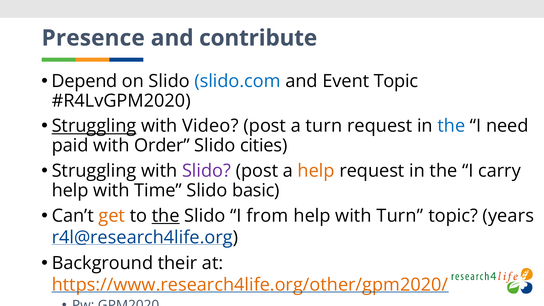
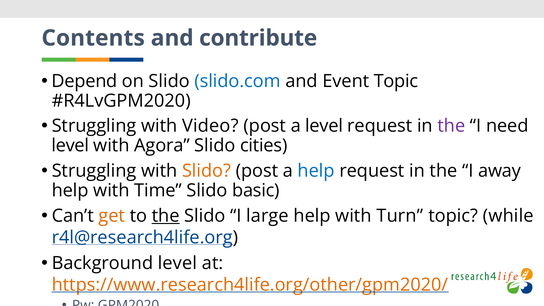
Presence: Presence -> Contents (93, 38)
Struggling underline: present -> none (94, 126)
a turn: turn -> level (324, 126)
the colour: blue -> purple (451, 126)
paid: paid -> level (70, 146)
Order: Order -> Agora (162, 146)
Slido colour: purple -> orange (207, 171)
help colour: orange -> blue (316, 171)
carry: carry -> away (500, 171)
from: from -> large (267, 216)
years: years -> while (508, 216)
Background their: their -> level (177, 263)
